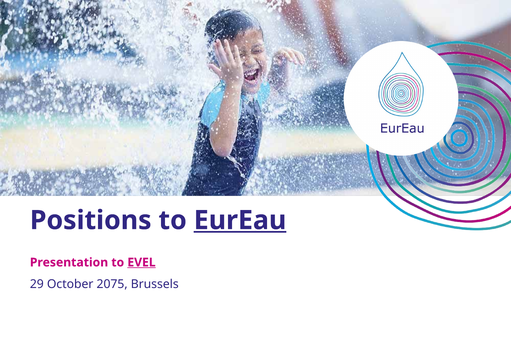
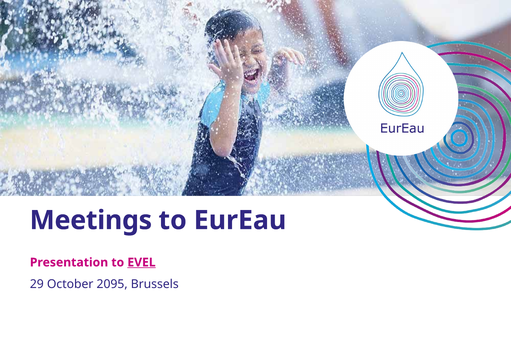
Positions: Positions -> Meetings (91, 220)
EurEau underline: present -> none (240, 220)
2075: 2075 -> 2095 (112, 284)
